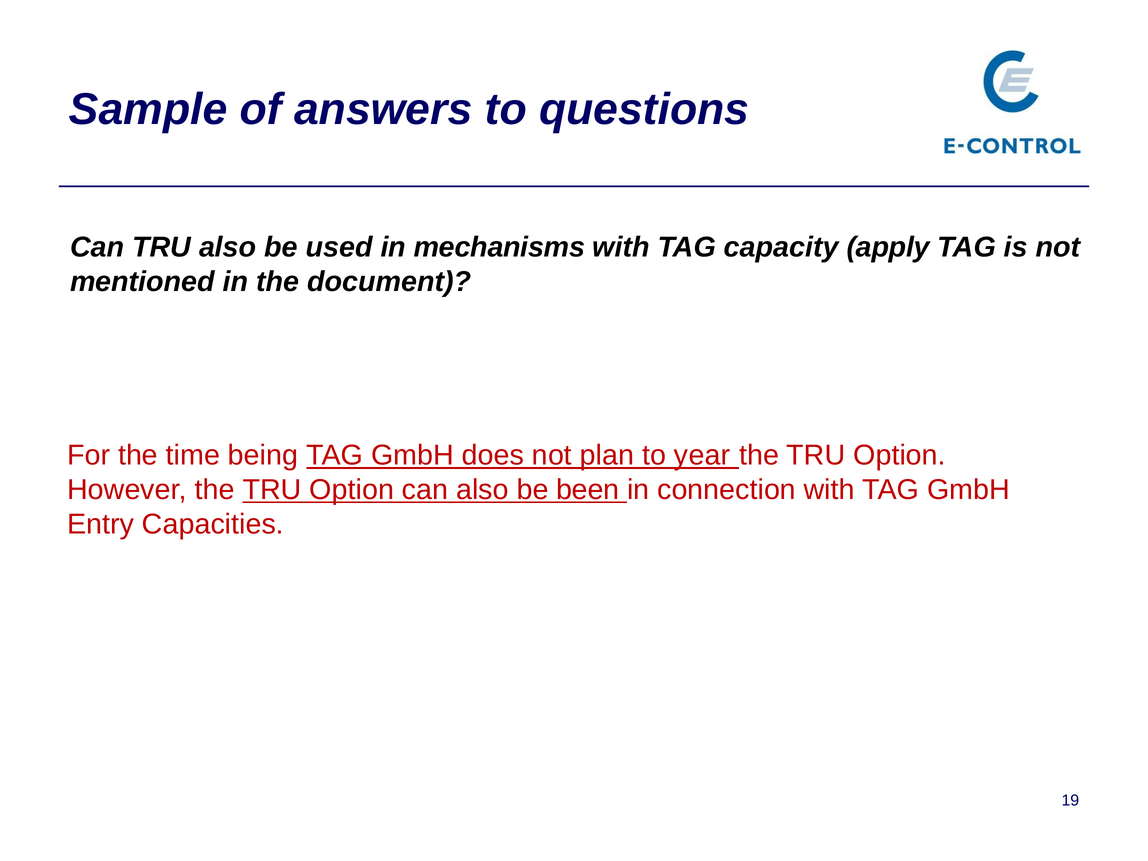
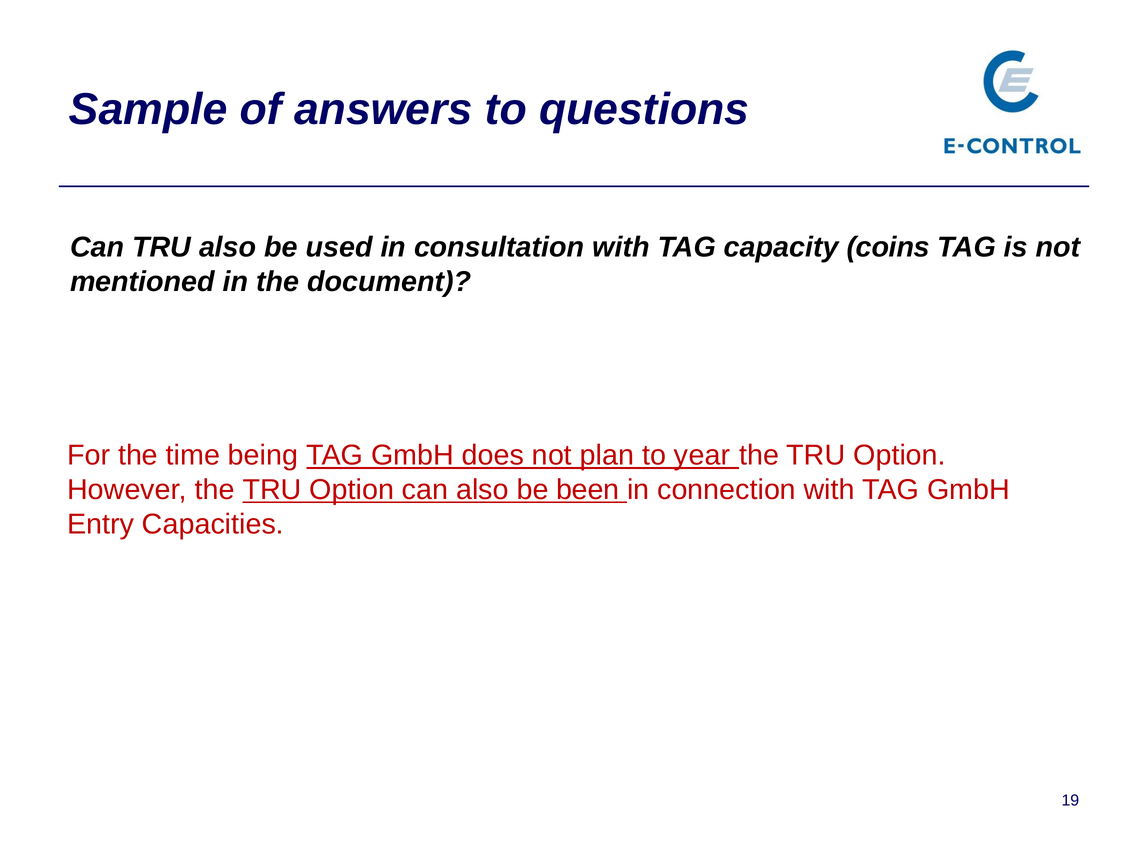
mechanisms: mechanisms -> consultation (499, 247)
apply: apply -> coins (888, 247)
